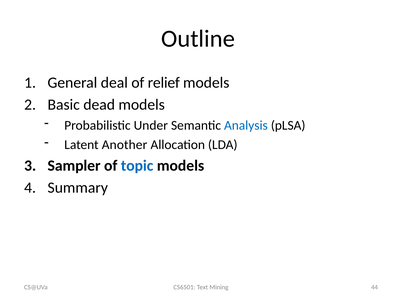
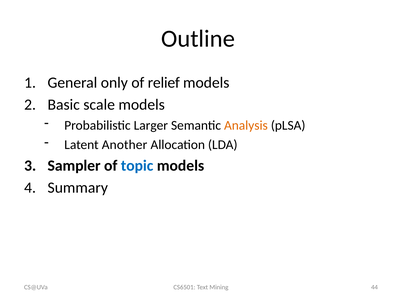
deal: deal -> only (114, 83)
dead: dead -> scale (99, 105)
Under: Under -> Larger (151, 125)
Analysis colour: blue -> orange (246, 125)
